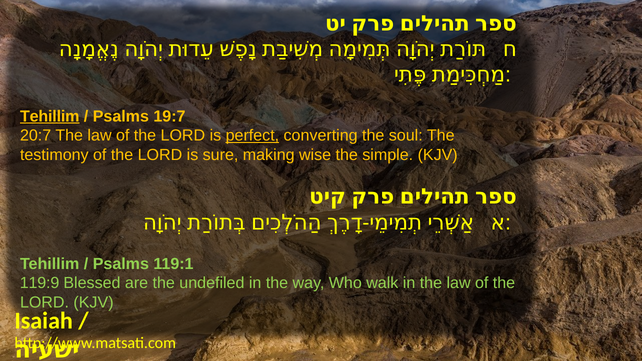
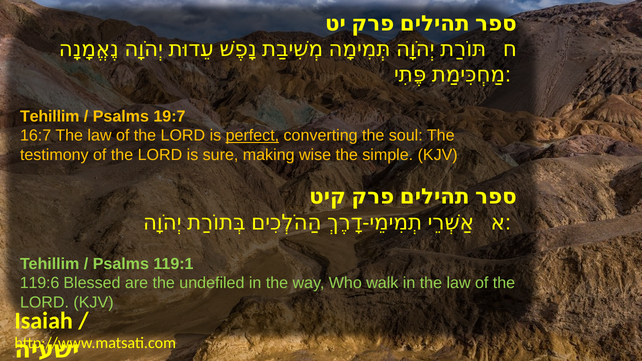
Tehillim underline: present -> none (50, 116)
20:7: 20:7 -> 16:7 (36, 136)
119:9: 119:9 -> 119:6 (40, 283)
